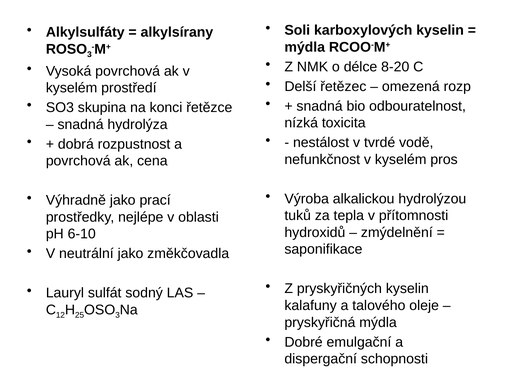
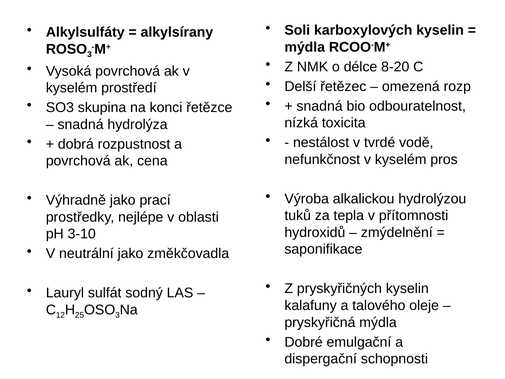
6-10: 6-10 -> 3-10 (82, 234)
